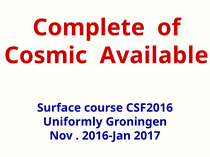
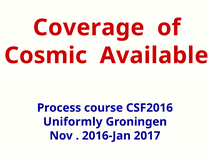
Complete: Complete -> Coverage (89, 28)
Surface: Surface -> Process (59, 108)
